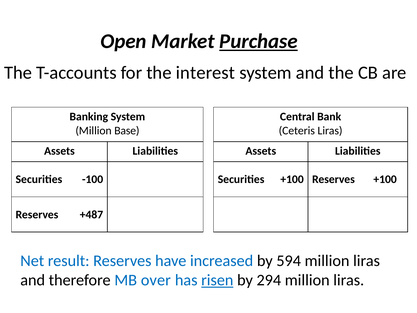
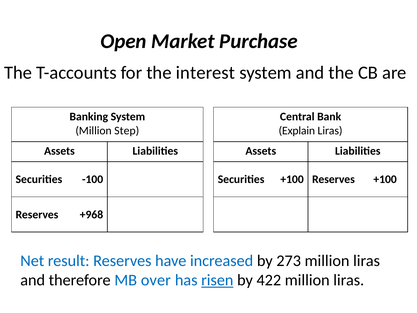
Purchase underline: present -> none (258, 41)
Base: Base -> Step (127, 131)
Ceteris: Ceteris -> Explain (297, 131)
+487: +487 -> +968 (91, 214)
594: 594 -> 273 (289, 261)
294: 294 -> 422 (269, 280)
